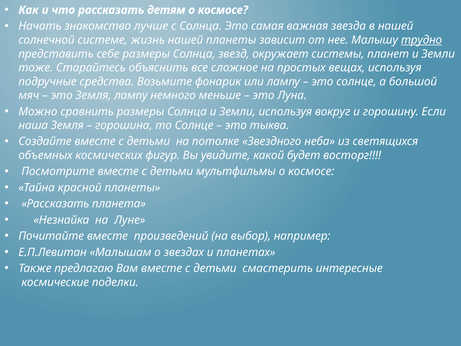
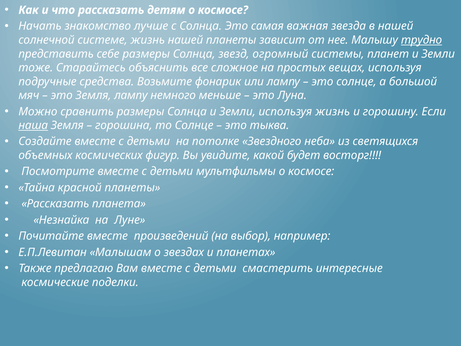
окружает: окружает -> огромный (280, 54)
используя вокруг: вокруг -> жизнь (333, 111)
наша underline: none -> present (33, 125)
